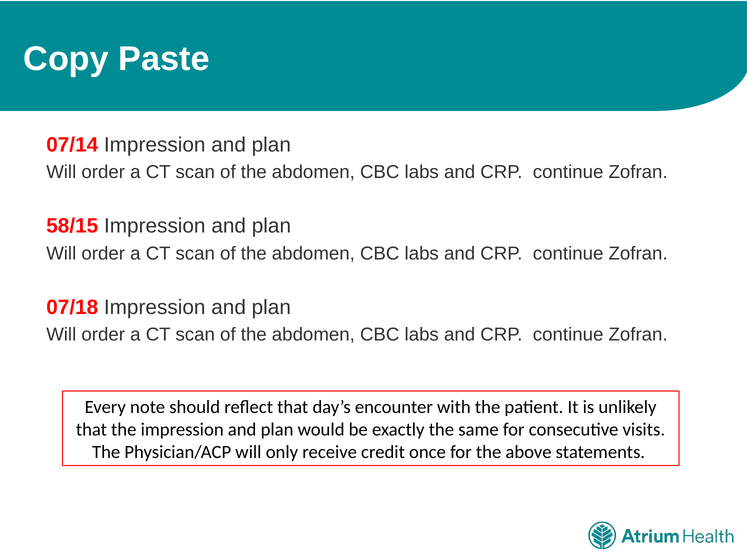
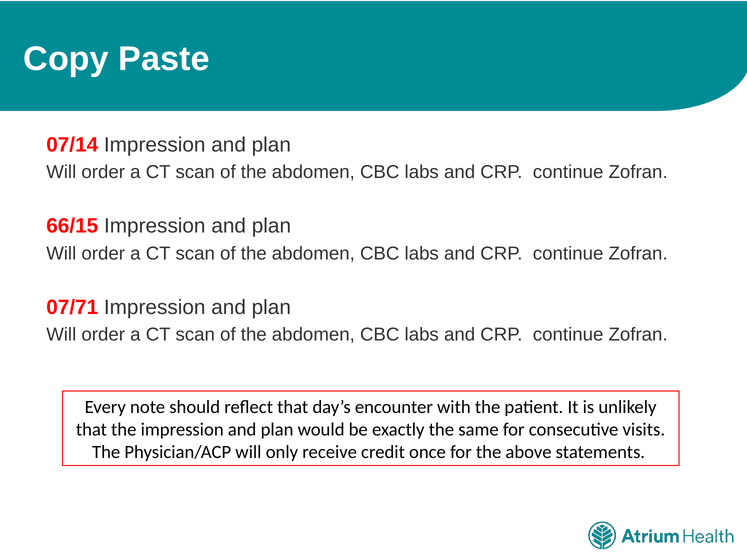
58/15: 58/15 -> 66/15 (72, 226)
07/18: 07/18 -> 07/71 (72, 308)
